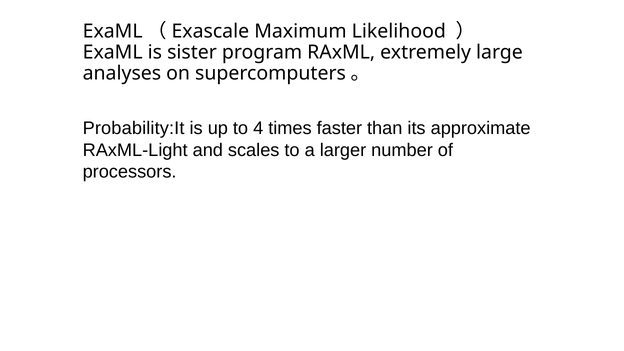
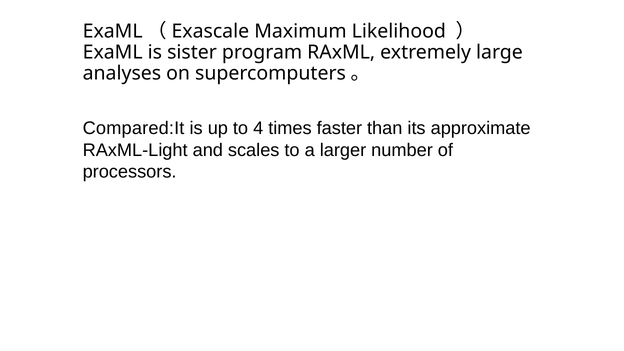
Probability:It: Probability:It -> Compared:It (134, 128)
